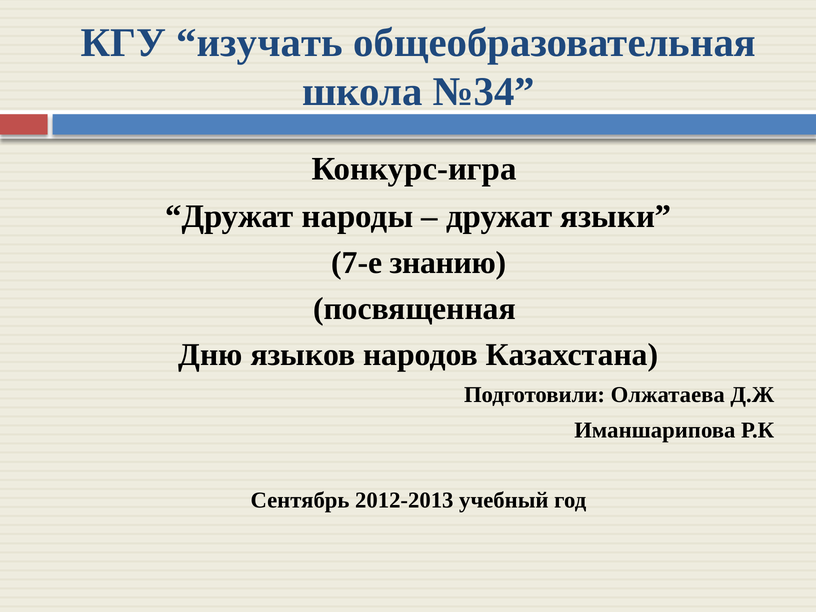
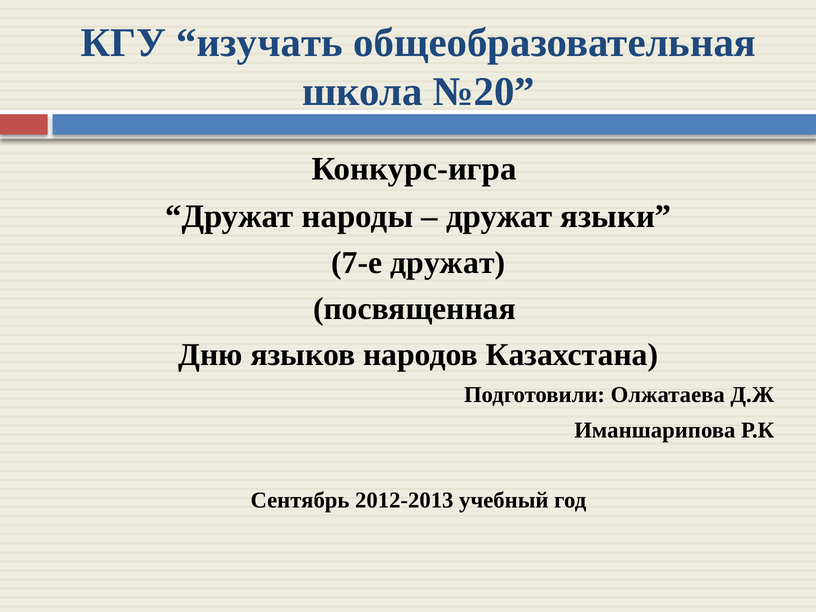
№34: №34 -> №20 (484, 92)
7-е знанию: знанию -> дружат (448, 263)
